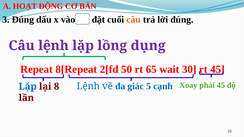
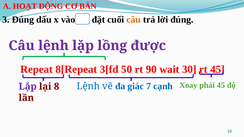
dụng: dụng -> được (148, 46)
2[fd: 2[fd -> 3[fd (109, 69)
65: 65 -> 90 (151, 69)
5: 5 -> 7 (149, 86)
Lặp colour: blue -> purple (28, 87)
